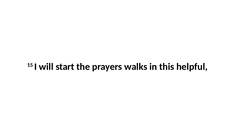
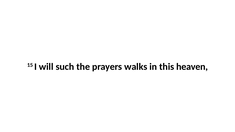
start: start -> such (65, 67)
helpful: helpful -> heaven (192, 67)
